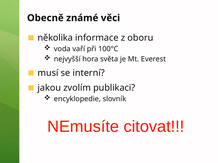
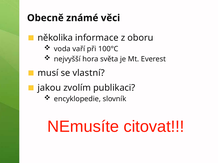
interní: interní -> vlastní (89, 73)
